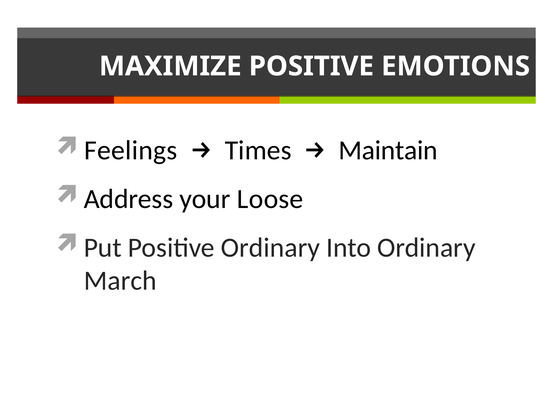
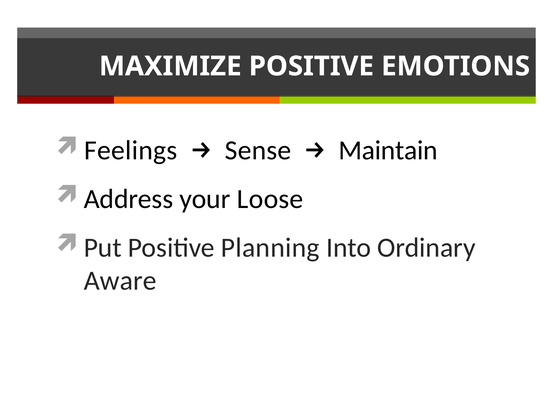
Times: Times -> Sense (258, 150)
Positive Ordinary: Ordinary -> Planning (270, 247)
March: March -> Aware (120, 281)
